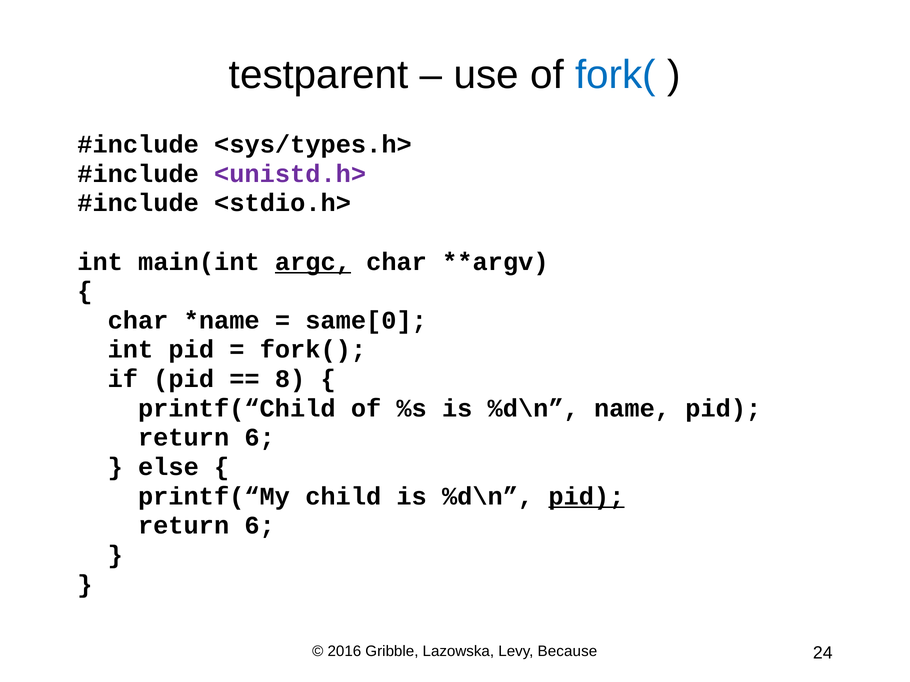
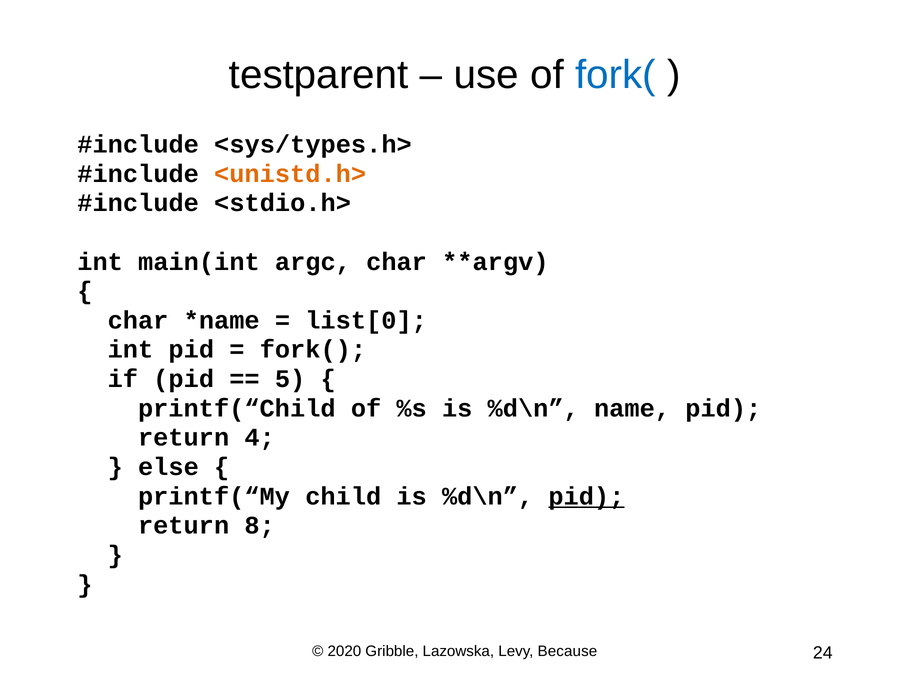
<unistd.h> colour: purple -> orange (290, 174)
argc underline: present -> none (313, 262)
same[0: same[0 -> list[0 (366, 321)
8: 8 -> 5 (290, 379)
6: 6 -> 4 (260, 438)
6: 6 -> 8 (260, 526)
2016: 2016 -> 2020 (344, 652)
